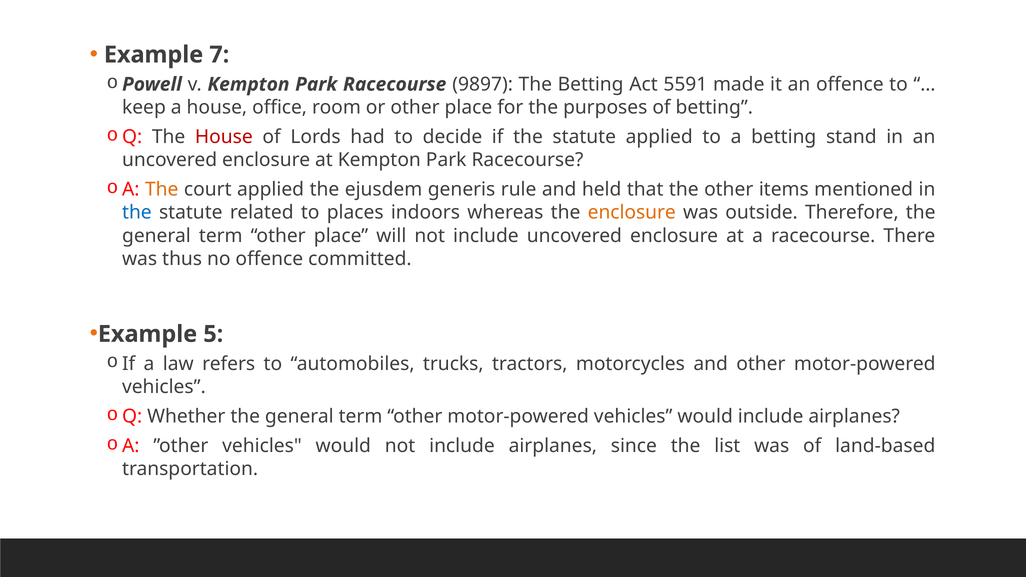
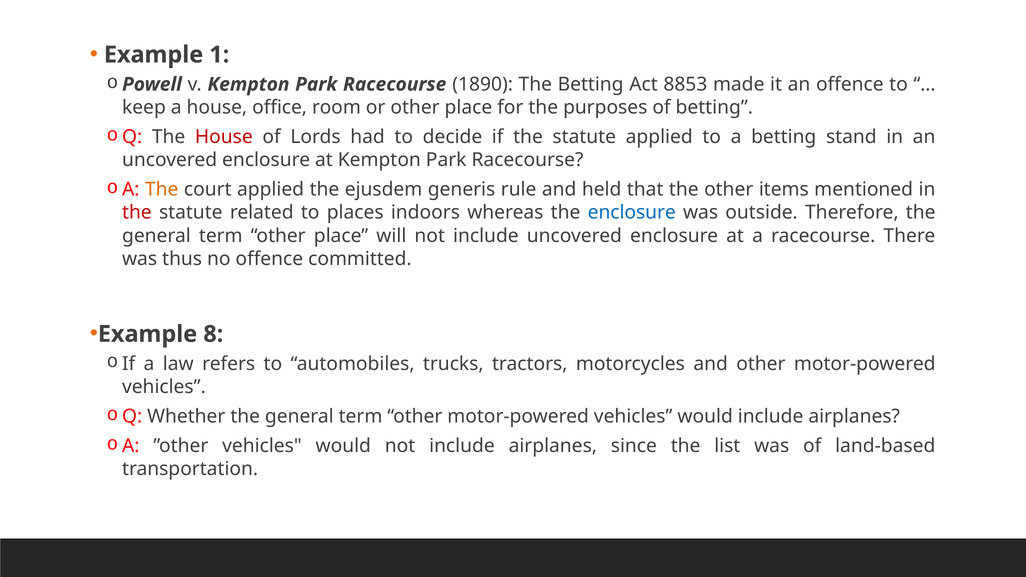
7: 7 -> 1 (219, 55)
9897: 9897 -> 1890 (483, 84)
5591: 5591 -> 8853 (685, 84)
the colour: blue -> red (137, 213)
enclosure colour: orange -> blue (632, 213)
5: 5 -> 8 (213, 334)
